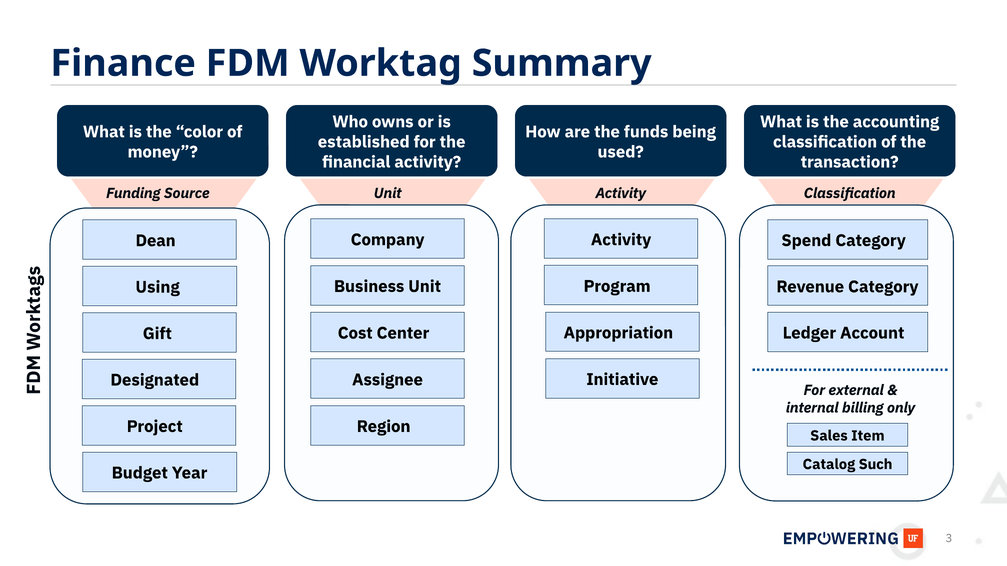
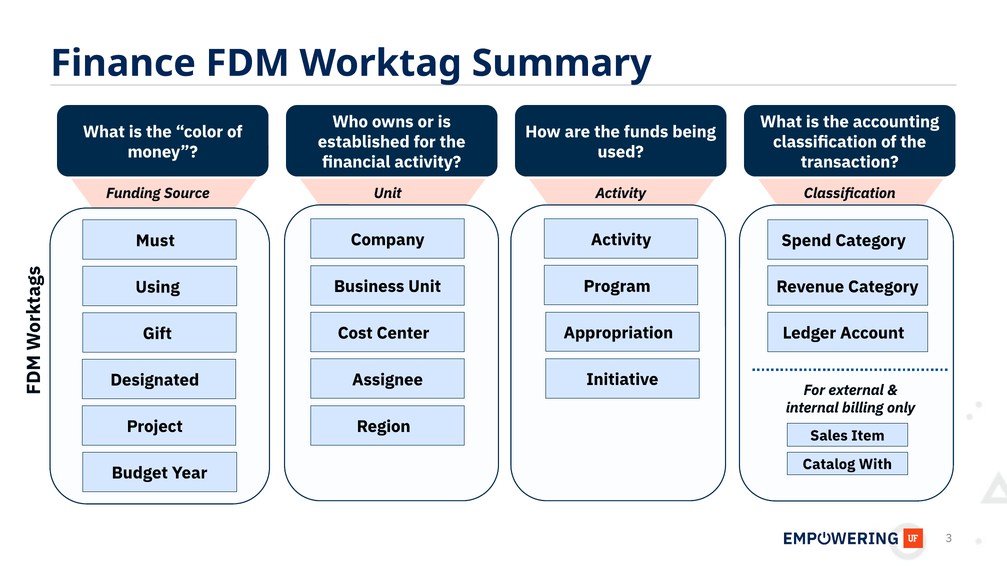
Dean: Dean -> Must (155, 241)
Such: Such -> With (875, 465)
